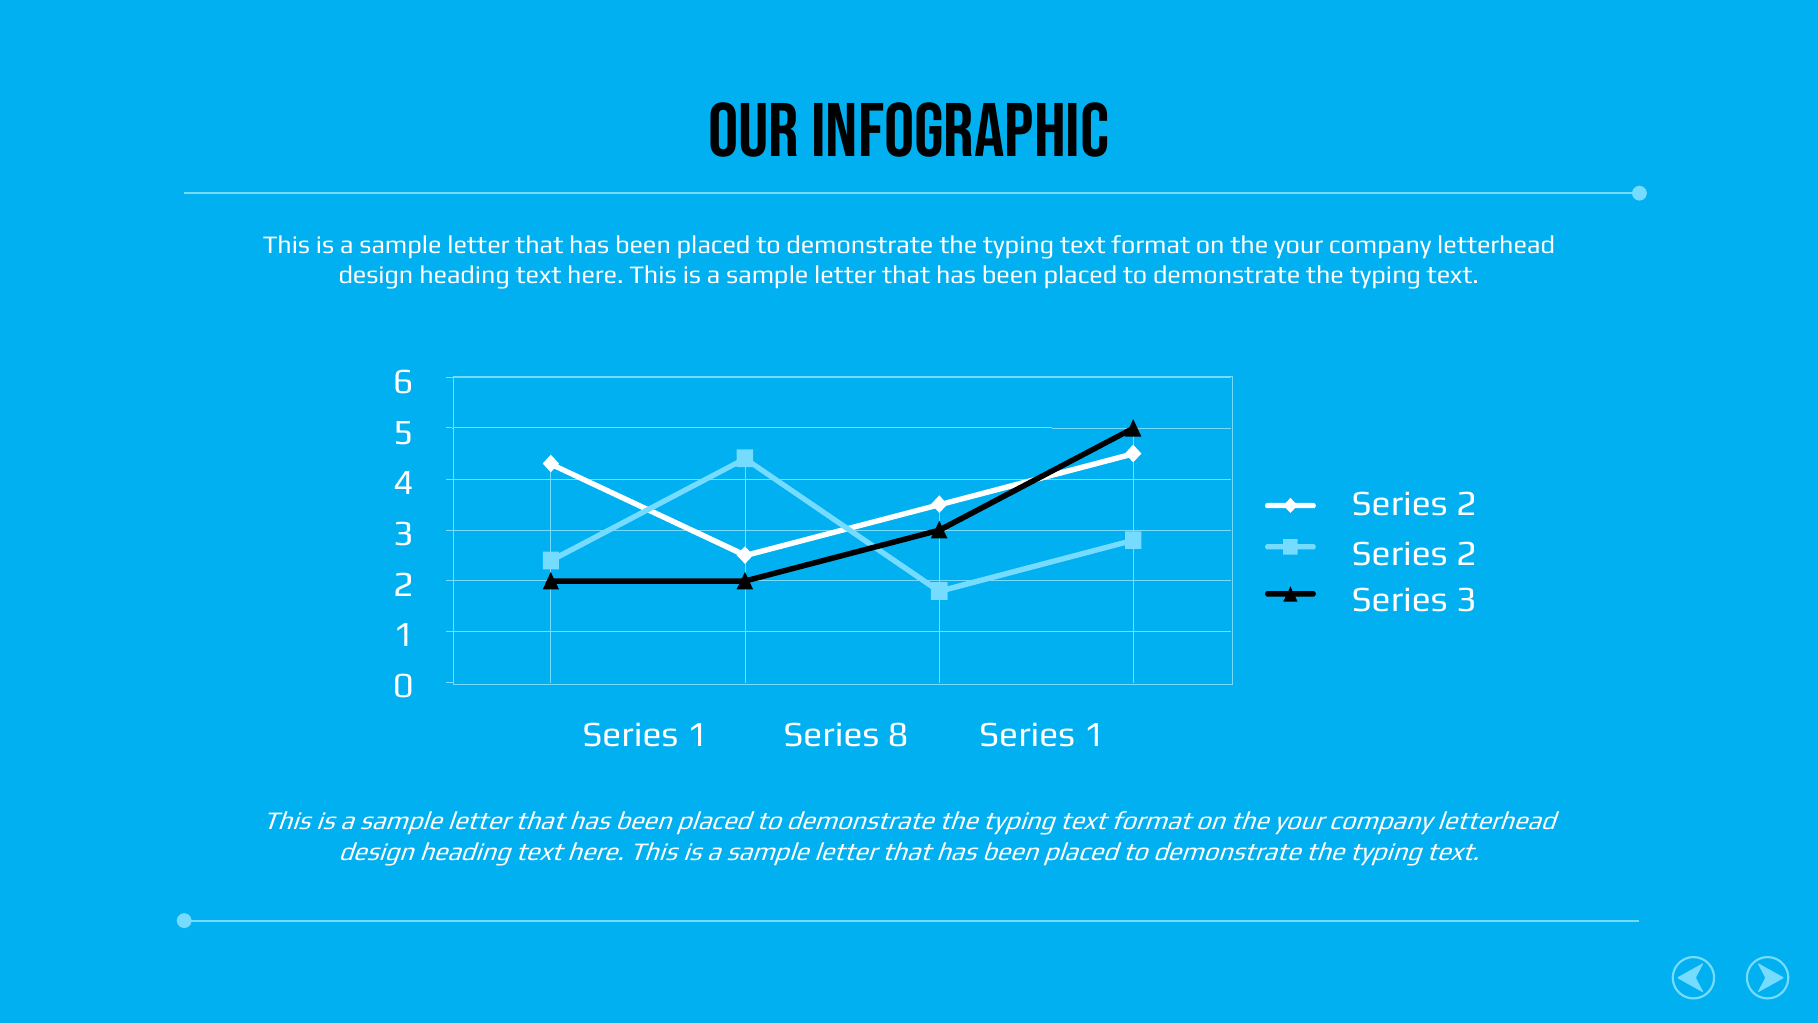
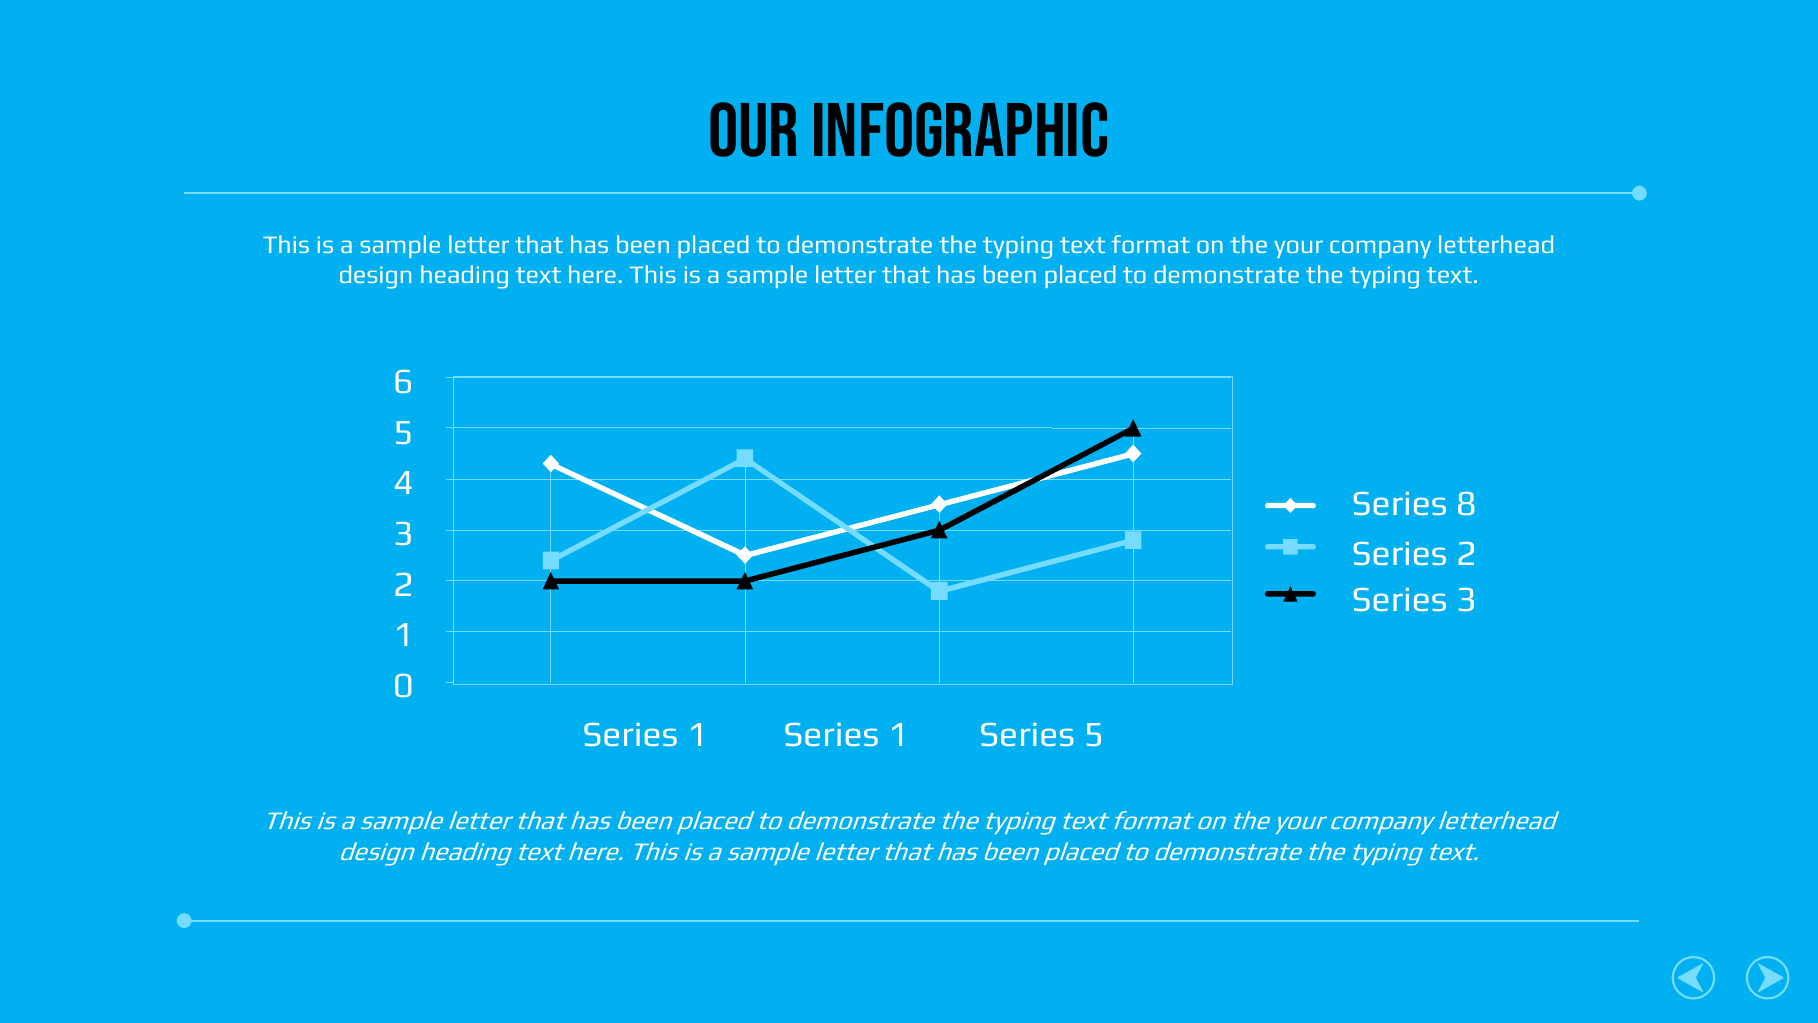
2: 2 -> 8 (1466, 504)
8: 8 -> 1 (898, 735)
1: 1 -> 5 (1094, 735)
